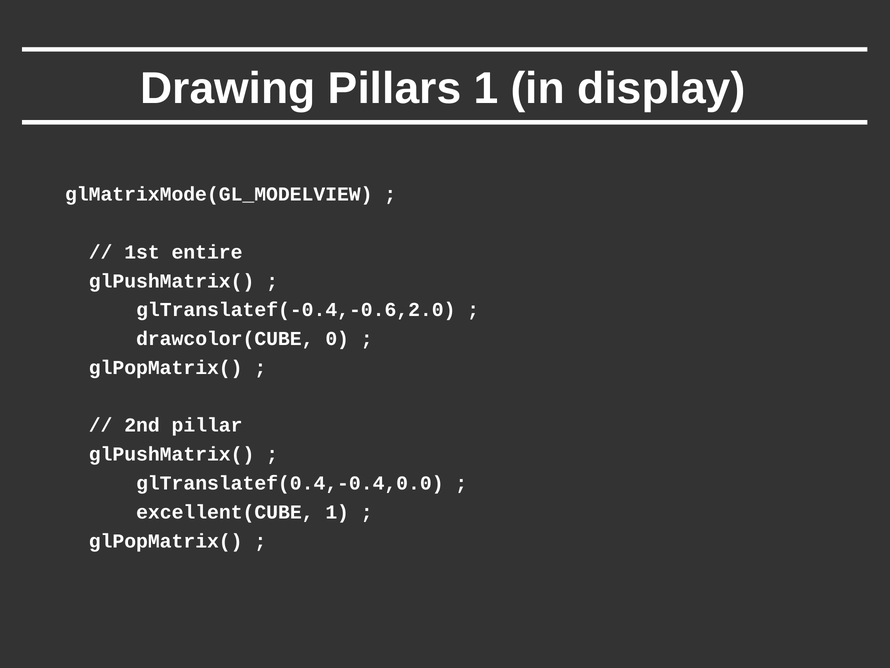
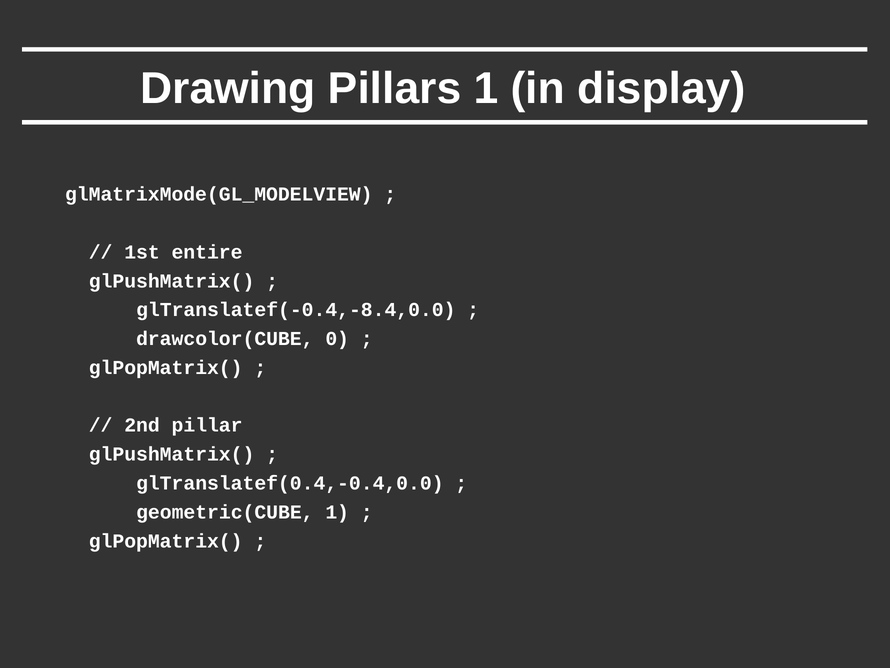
glTranslatef(-0.4,-0.6,2.0: glTranslatef(-0.4,-0.6,2.0 -> glTranslatef(-0.4,-8.4,0.0 (296, 310)
excellent(CUBE: excellent(CUBE -> geometric(CUBE (225, 512)
